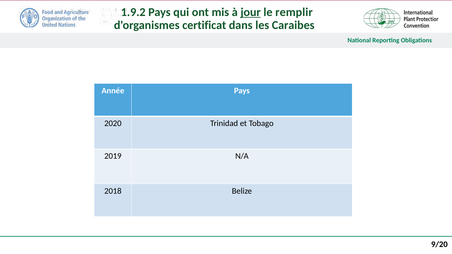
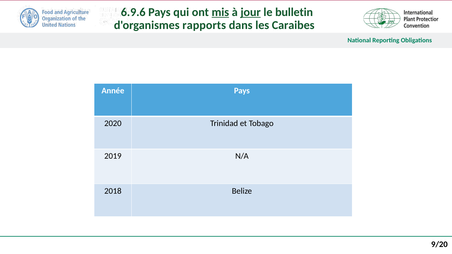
1.9.2: 1.9.2 -> 6.9.6 (133, 12)
mis underline: none -> present (220, 12)
remplir: remplir -> bulletin (294, 12)
certificat: certificat -> rapports (204, 25)
